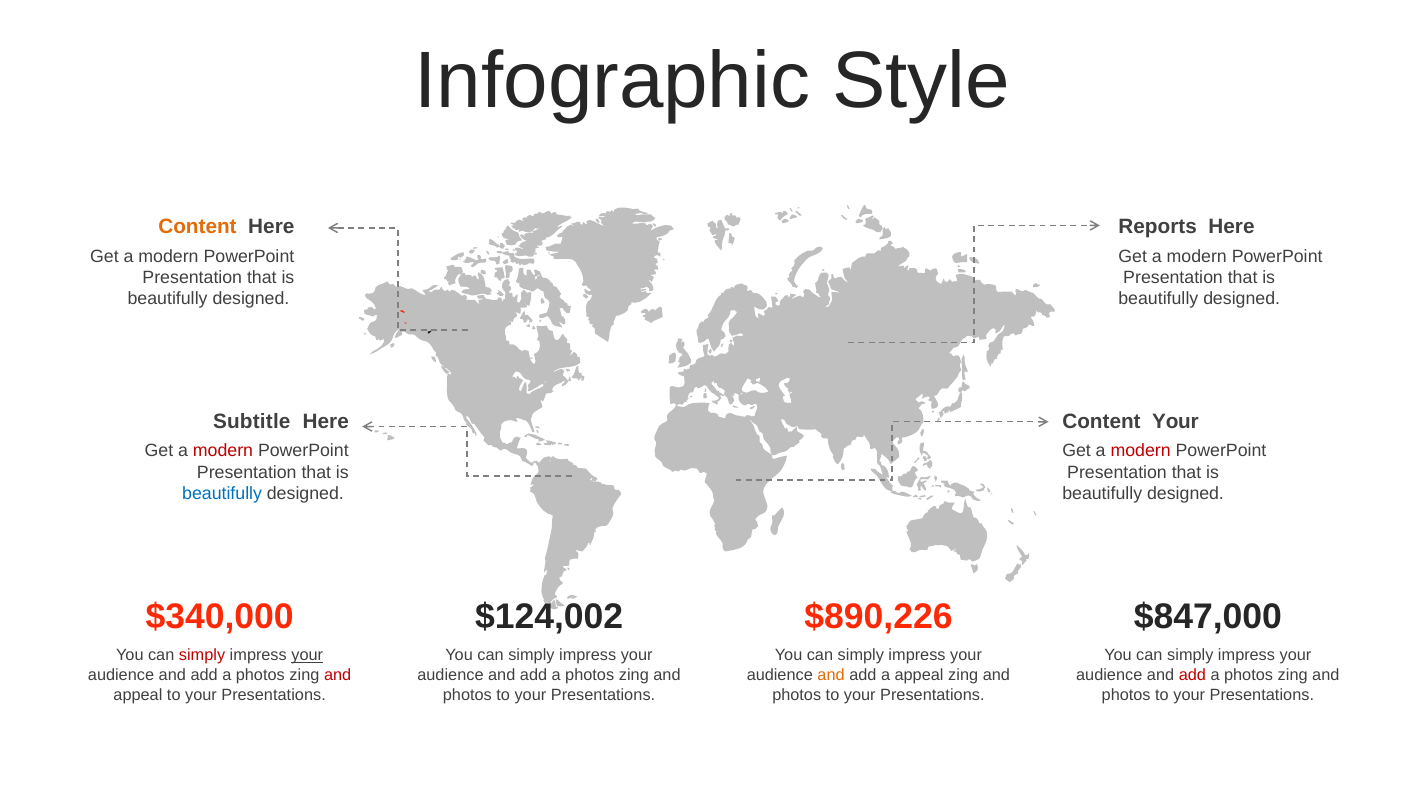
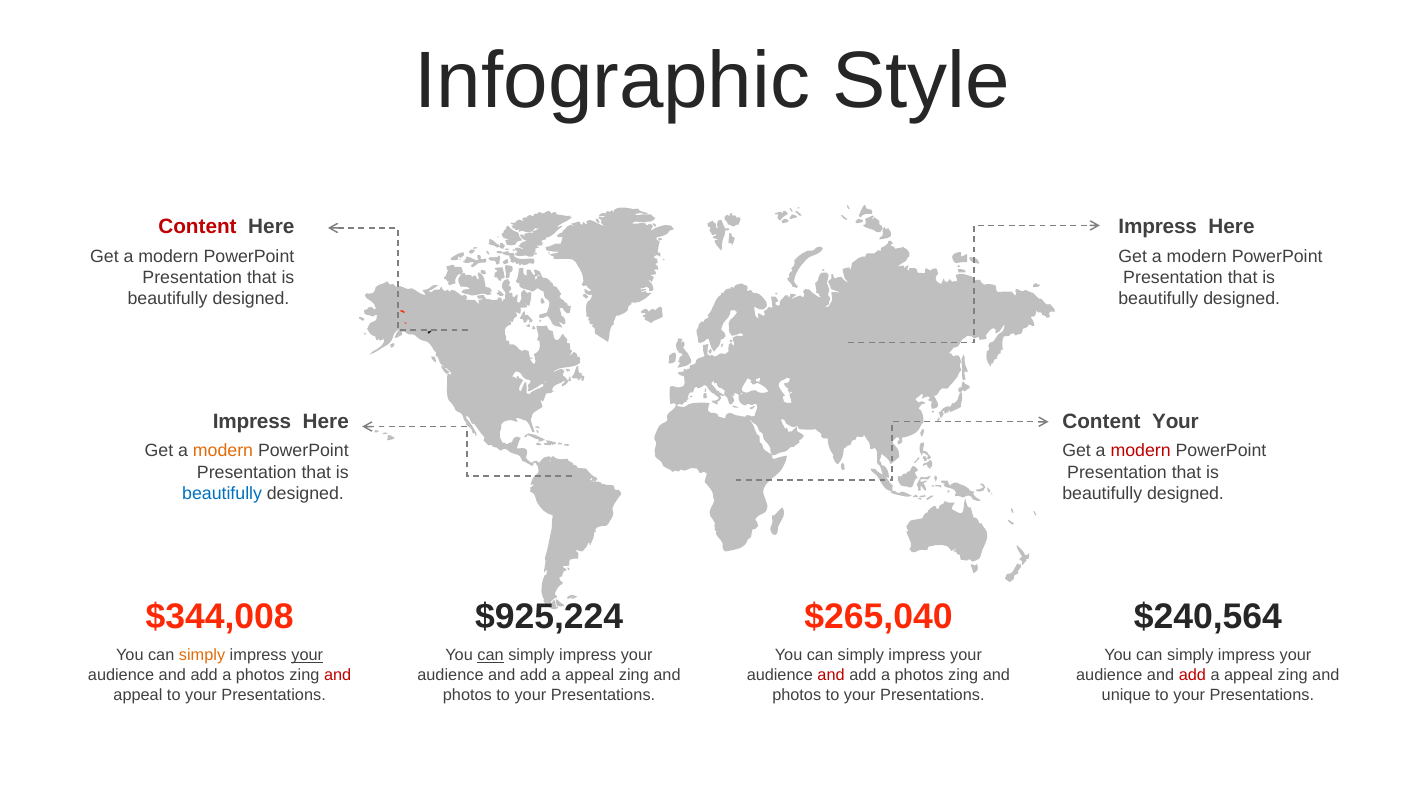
Content colour: orange -> red (197, 227)
Reports: Reports -> Impress (1158, 227)
Subtitle: Subtitle -> Impress (252, 422)
modern colour: red -> orange (223, 451)
$340,000: $340,000 -> $344,008 (220, 616)
$124,002: $124,002 -> $925,224 (549, 616)
$890,226: $890,226 -> $265,040 (878, 616)
$847,000: $847,000 -> $240,564 (1208, 616)
simply colour: red -> orange (202, 655)
can underline: none -> present (491, 655)
photos: photos -> appeal (590, 675)
and colour: orange -> red (831, 675)
appeal: appeal -> photos (919, 675)
photos: photos -> appeal (1249, 675)
photos: photos -> unique (1126, 695)
